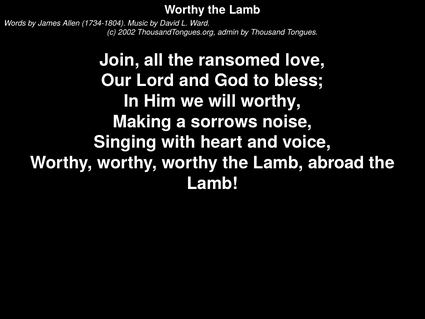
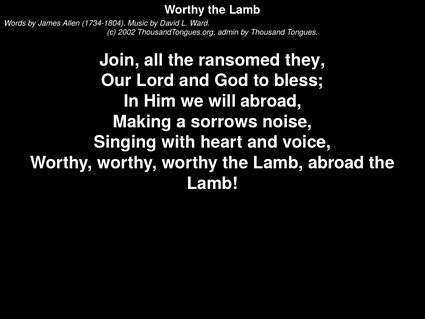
love: love -> they (305, 60)
will worthy: worthy -> abroad (271, 101)
